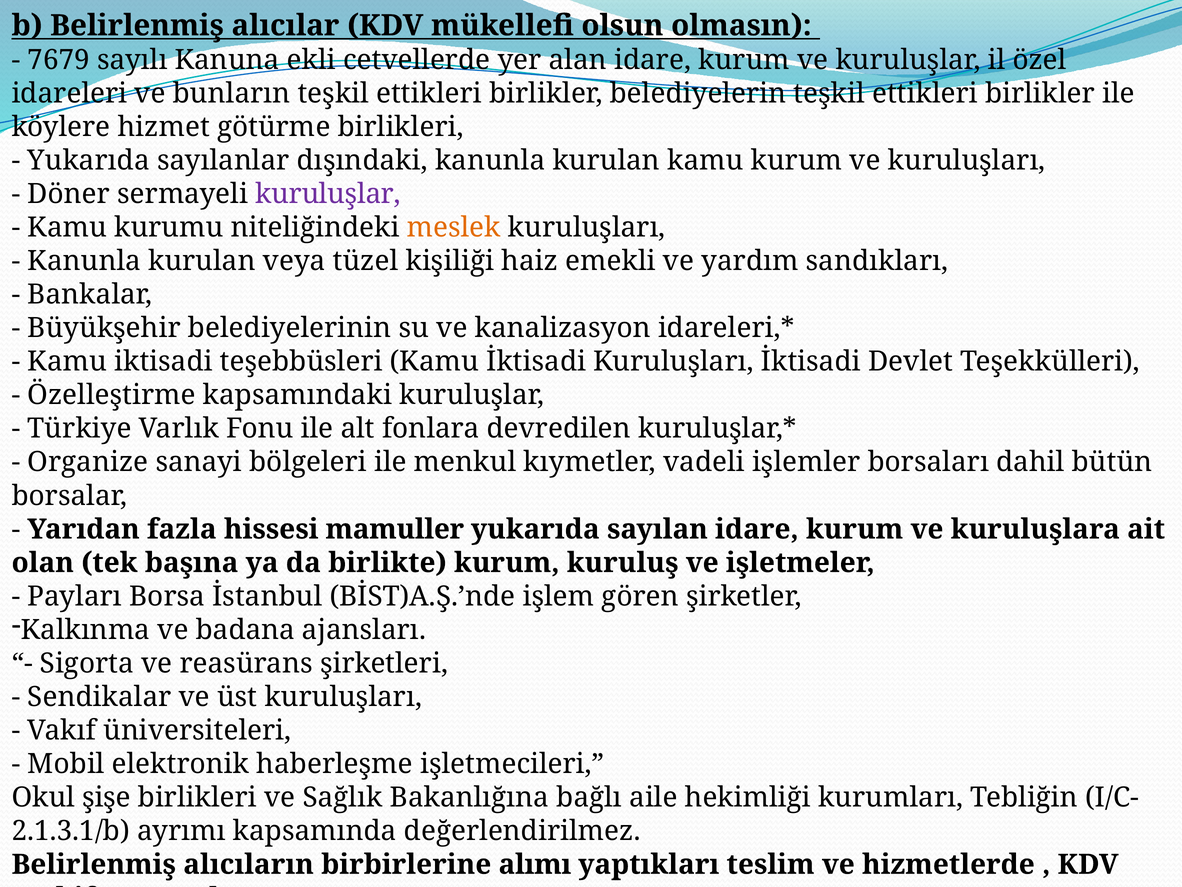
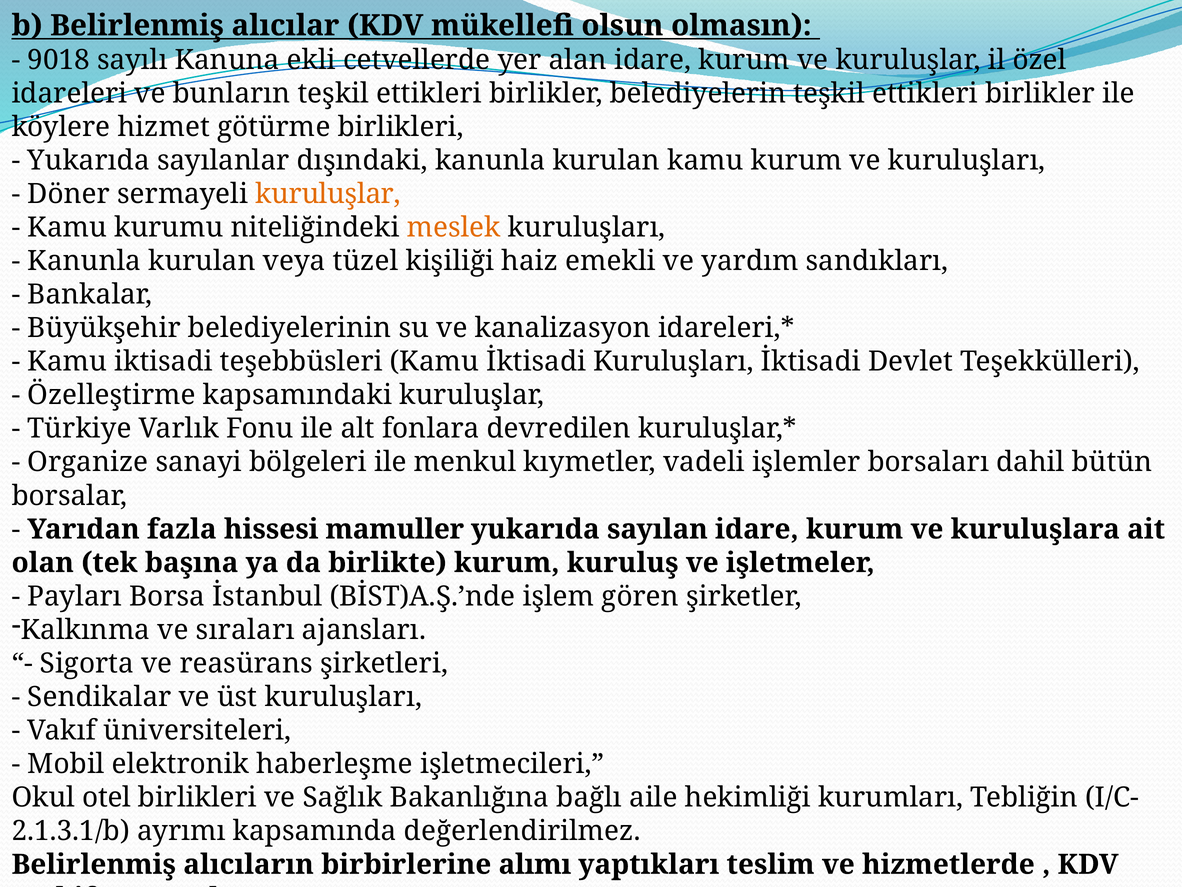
7679: 7679 -> 9018 (59, 60)
kuruluşlar colour: purple -> orange (328, 194)
badana: badana -> sıraları (245, 630)
şişe: şişe -> otel (107, 797)
